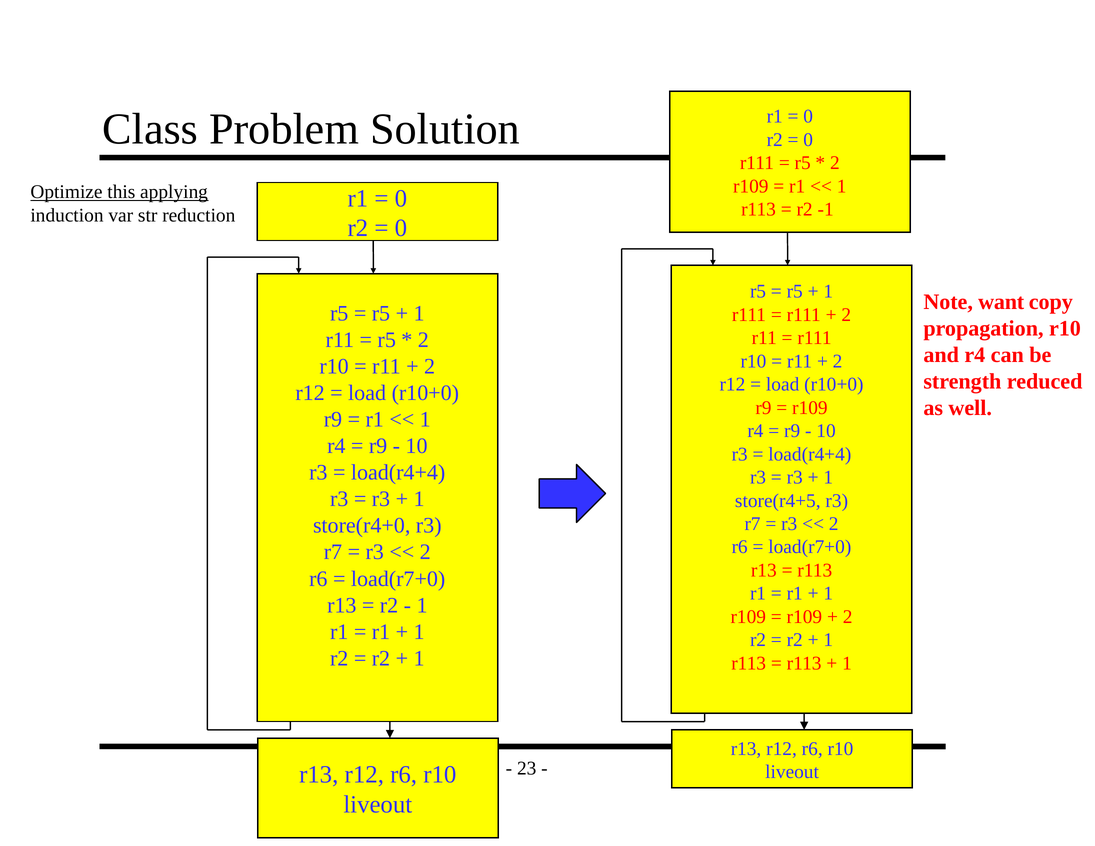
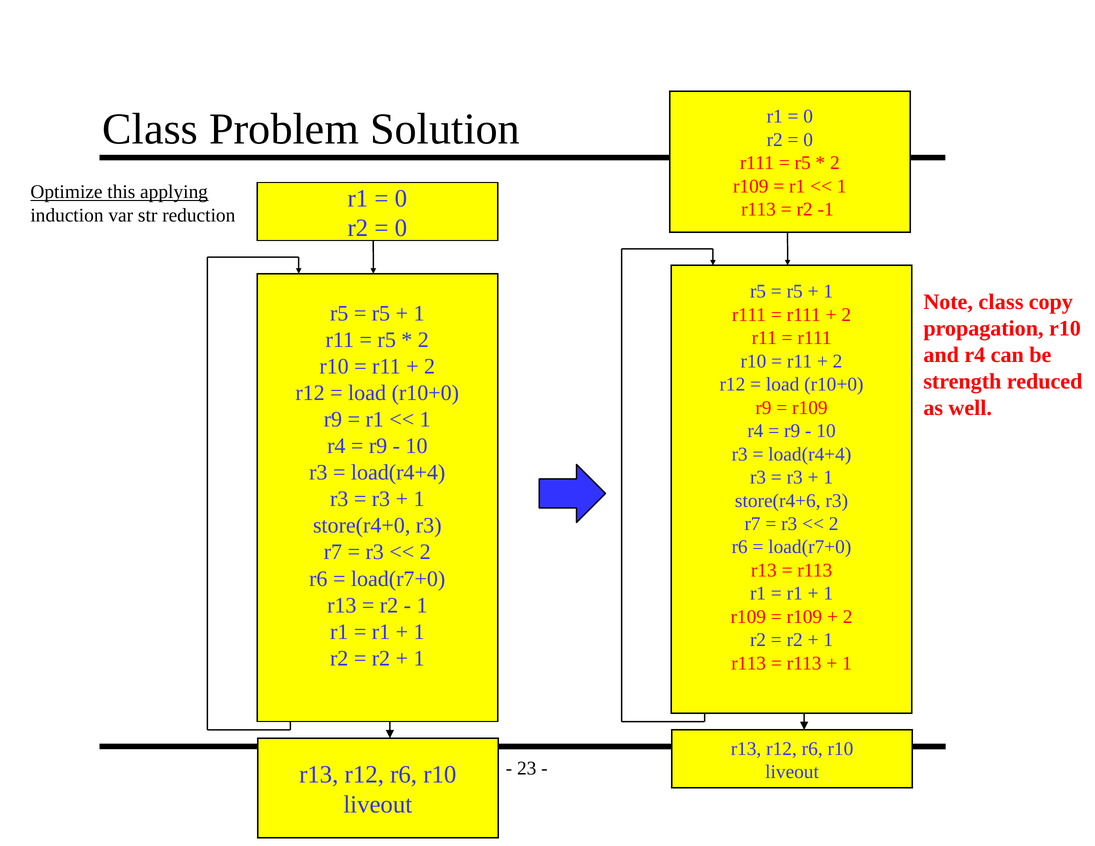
Note want: want -> class (1001, 302)
store(r4+5: store(r4+5 -> store(r4+6 (778, 501)
